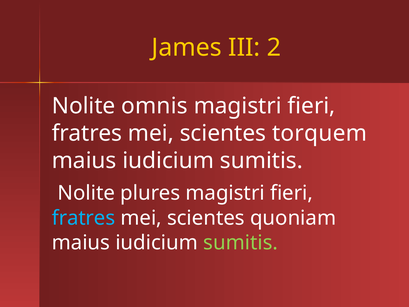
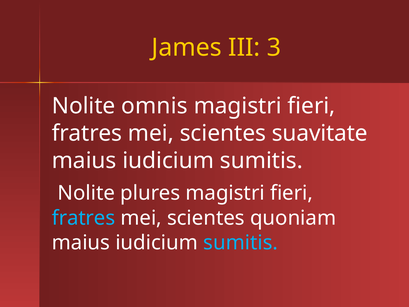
2: 2 -> 3 (274, 47)
torquem: torquem -> suavitate (320, 133)
sumitis colour: light green -> light blue (241, 242)
